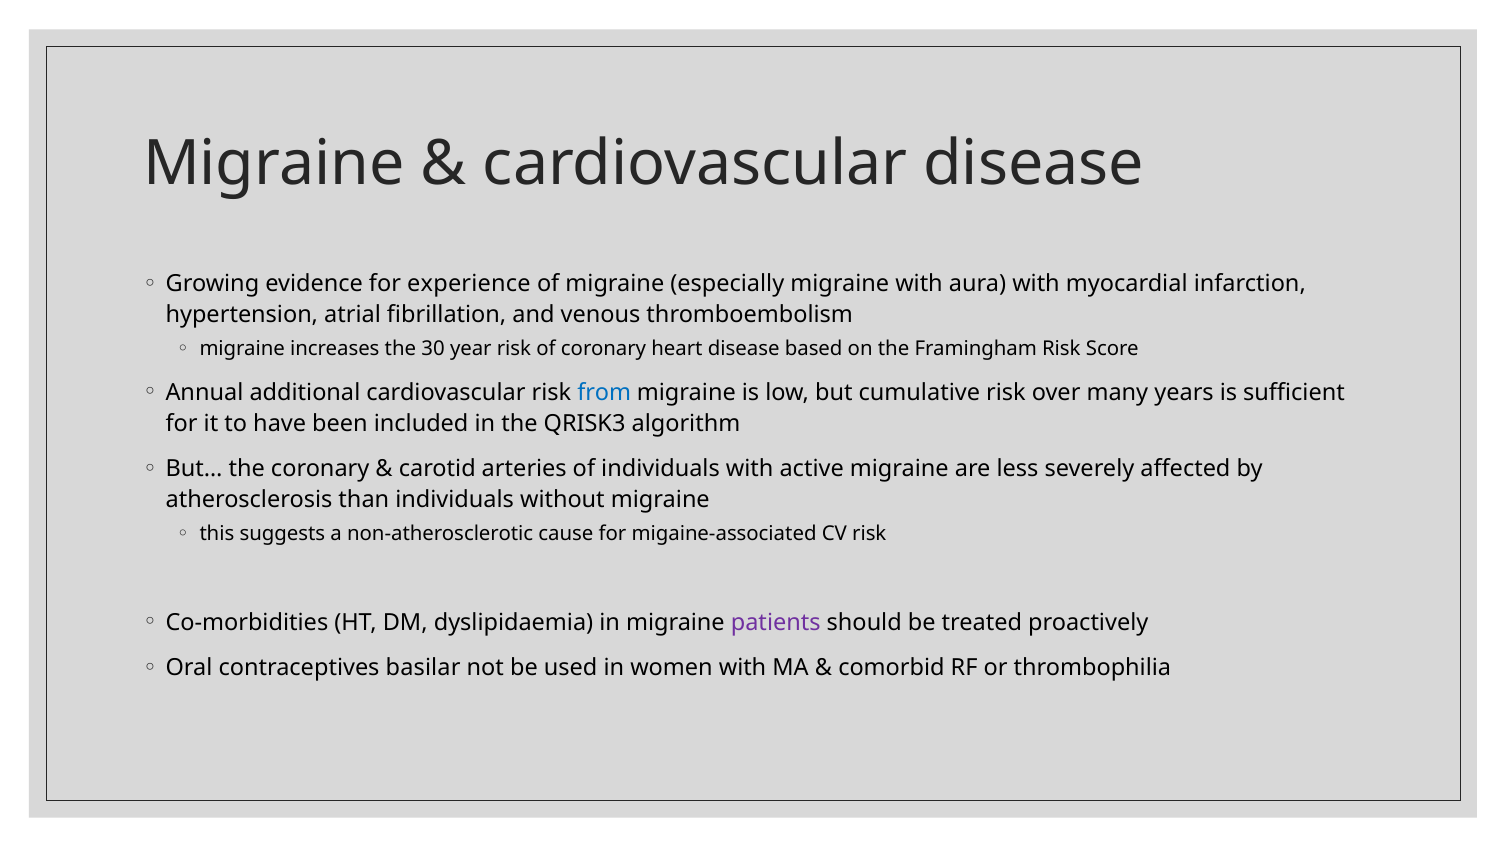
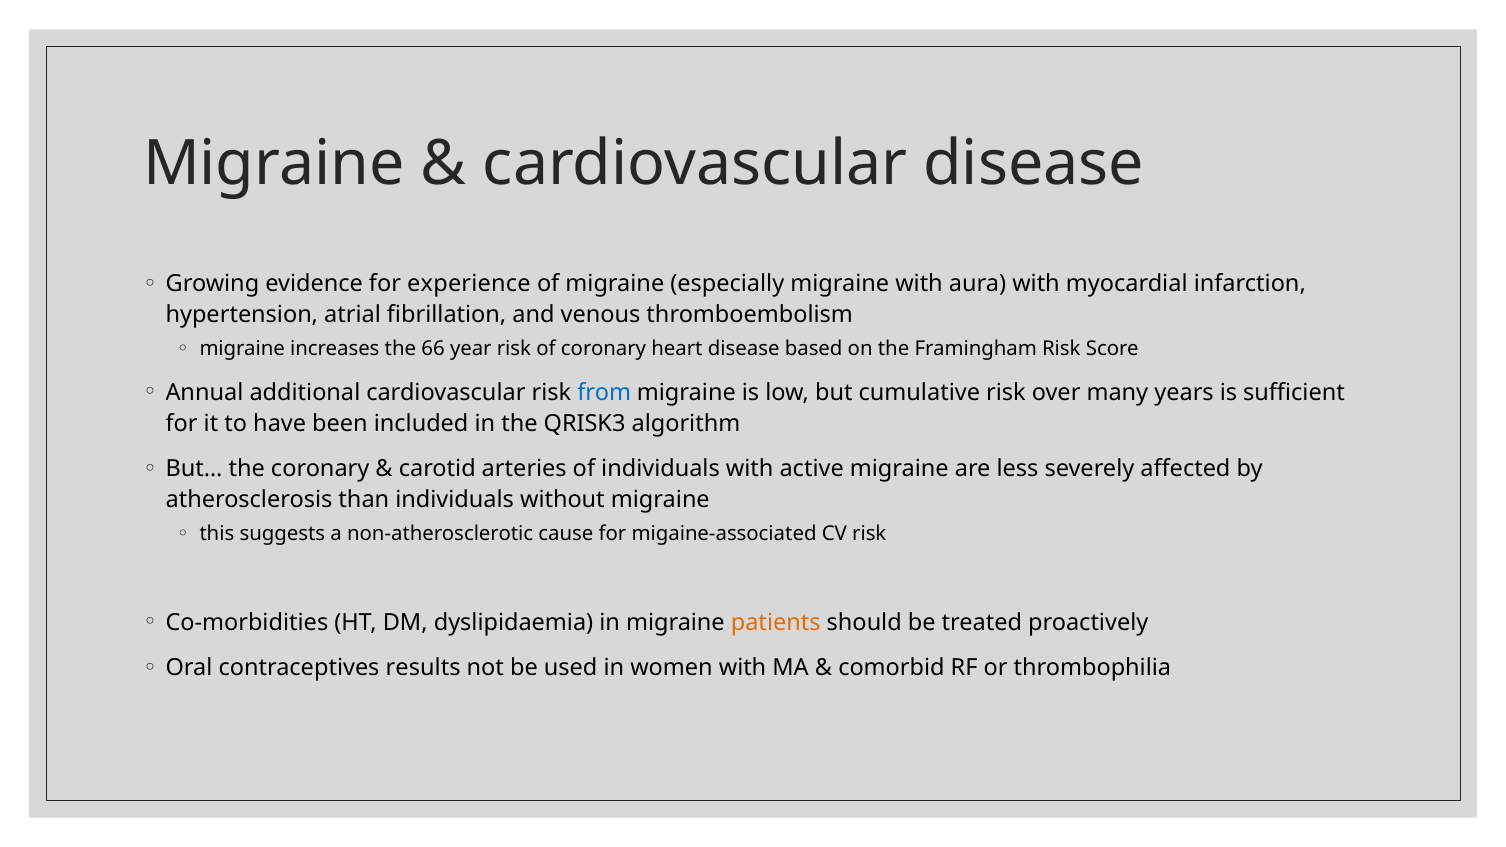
30: 30 -> 66 (433, 349)
patients colour: purple -> orange (776, 622)
basilar: basilar -> results (423, 668)
